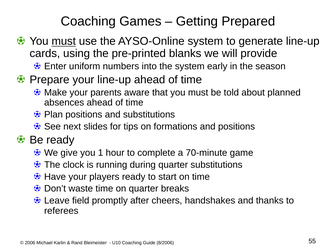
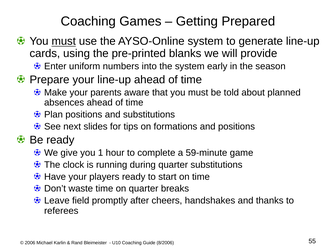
70-minute: 70-minute -> 59-minute (206, 153)
